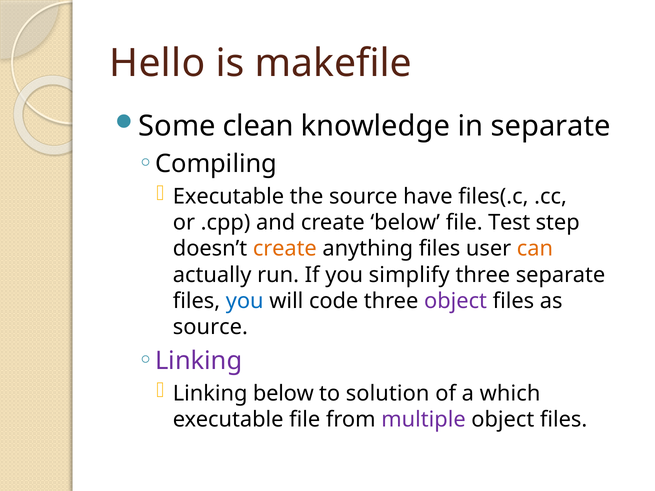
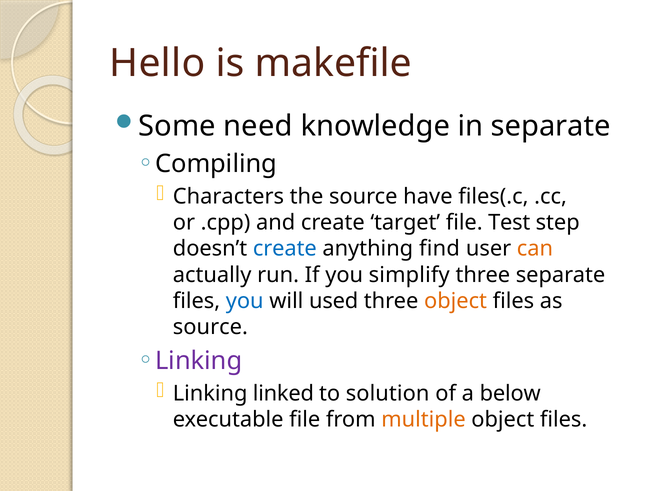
clean: clean -> need (258, 126)
Executable: Executable -> Characters (228, 196)
create below: below -> target (405, 223)
create colour: orange -> blue (285, 249)
anything files: files -> find (439, 249)
code: code -> used (334, 301)
object colour: purple -> orange (456, 301)
Linking below: below -> linked (283, 394)
which: which -> below (510, 394)
multiple colour: purple -> orange (424, 420)
